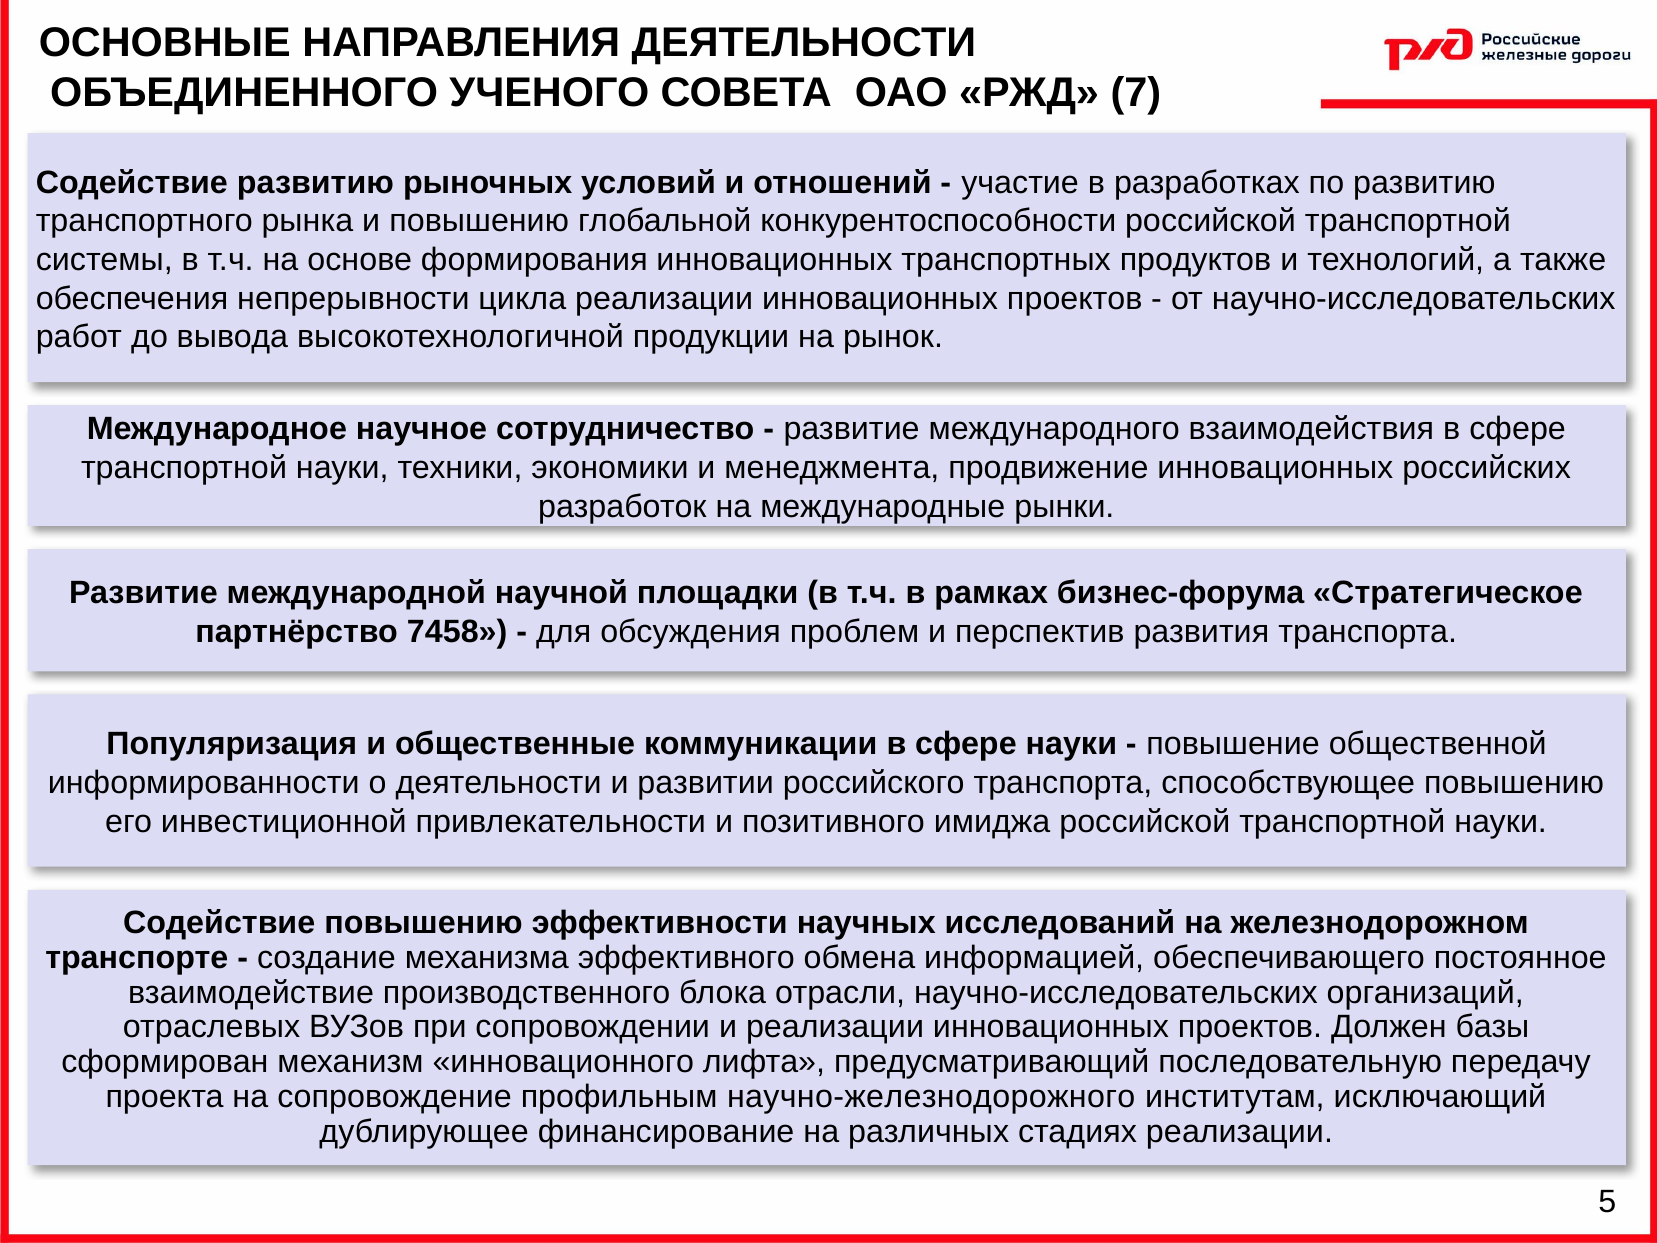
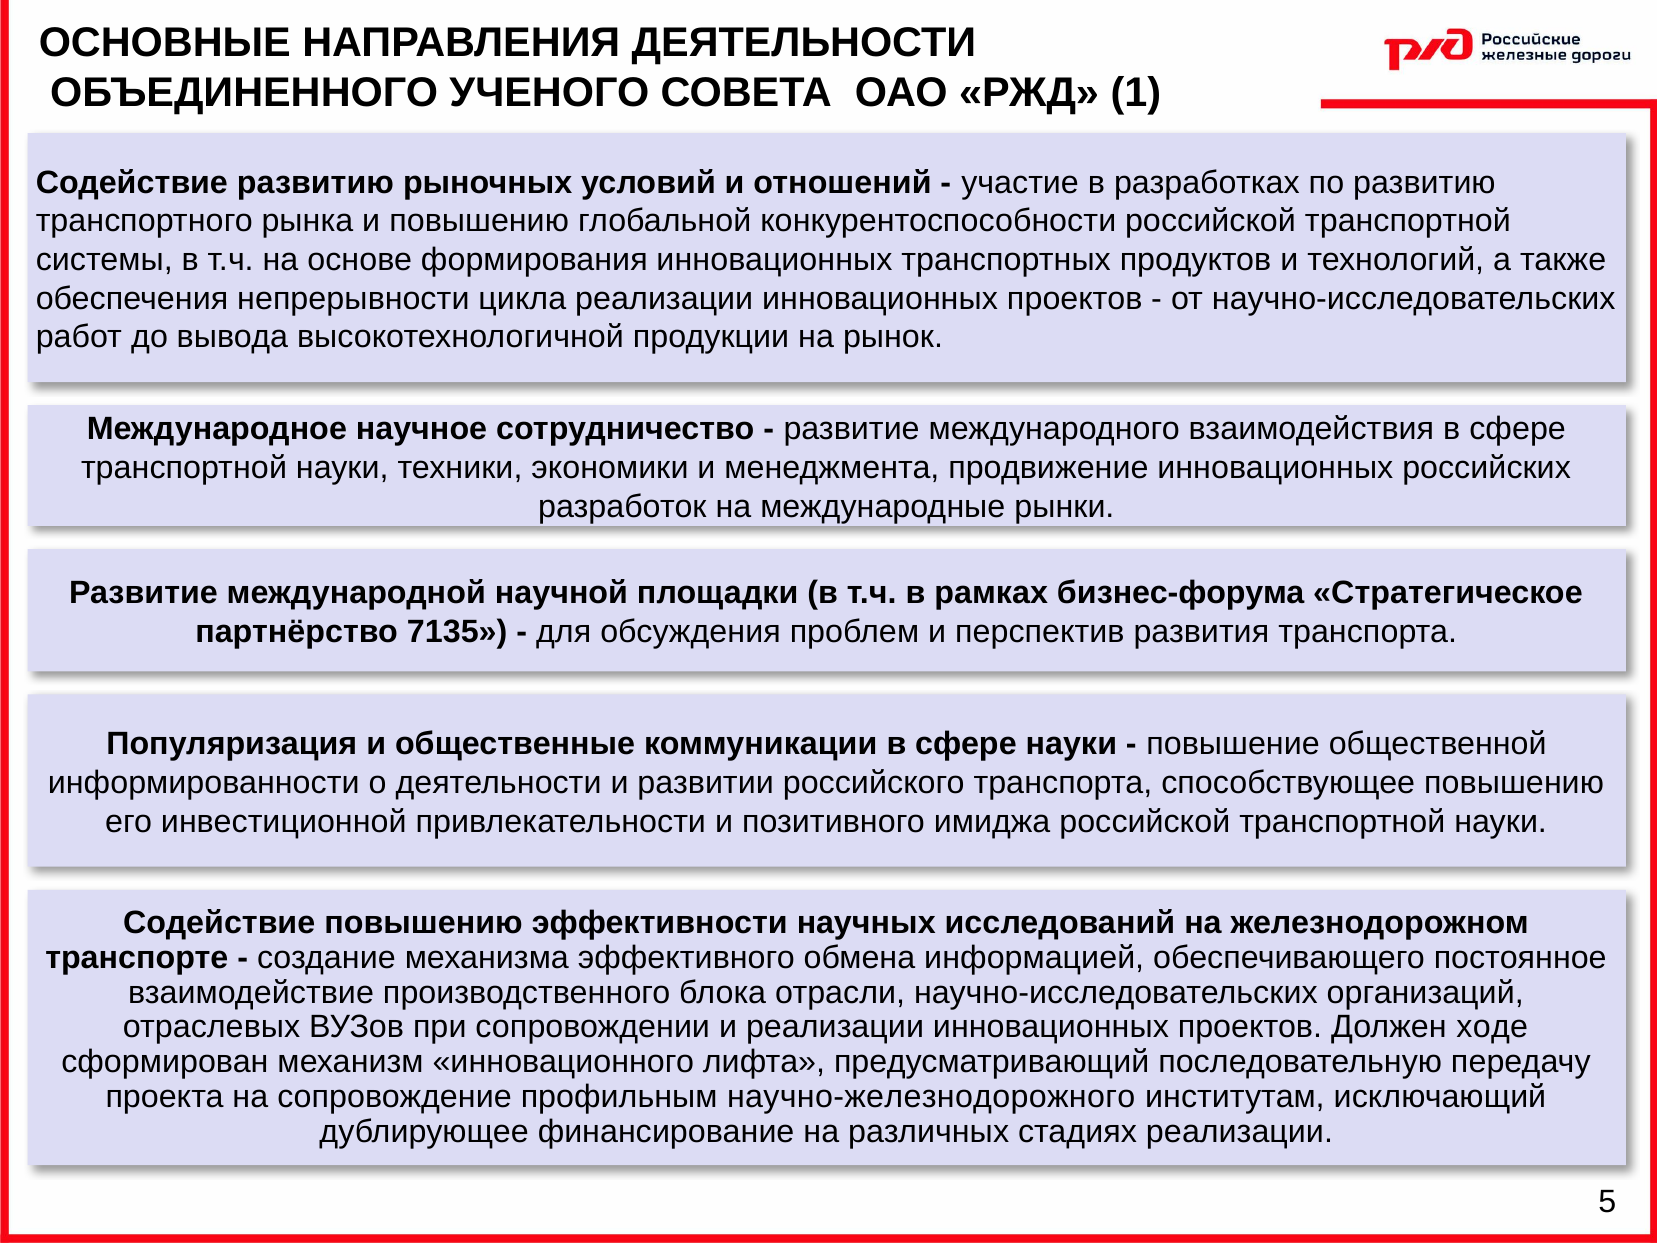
7: 7 -> 1 (1136, 92)
7458: 7458 -> 7135 (457, 632)
базы: базы -> ходе (1492, 1027)
